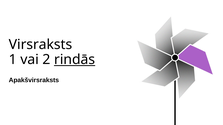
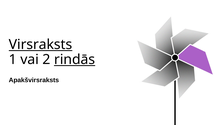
Virsraksts underline: none -> present (41, 45)
